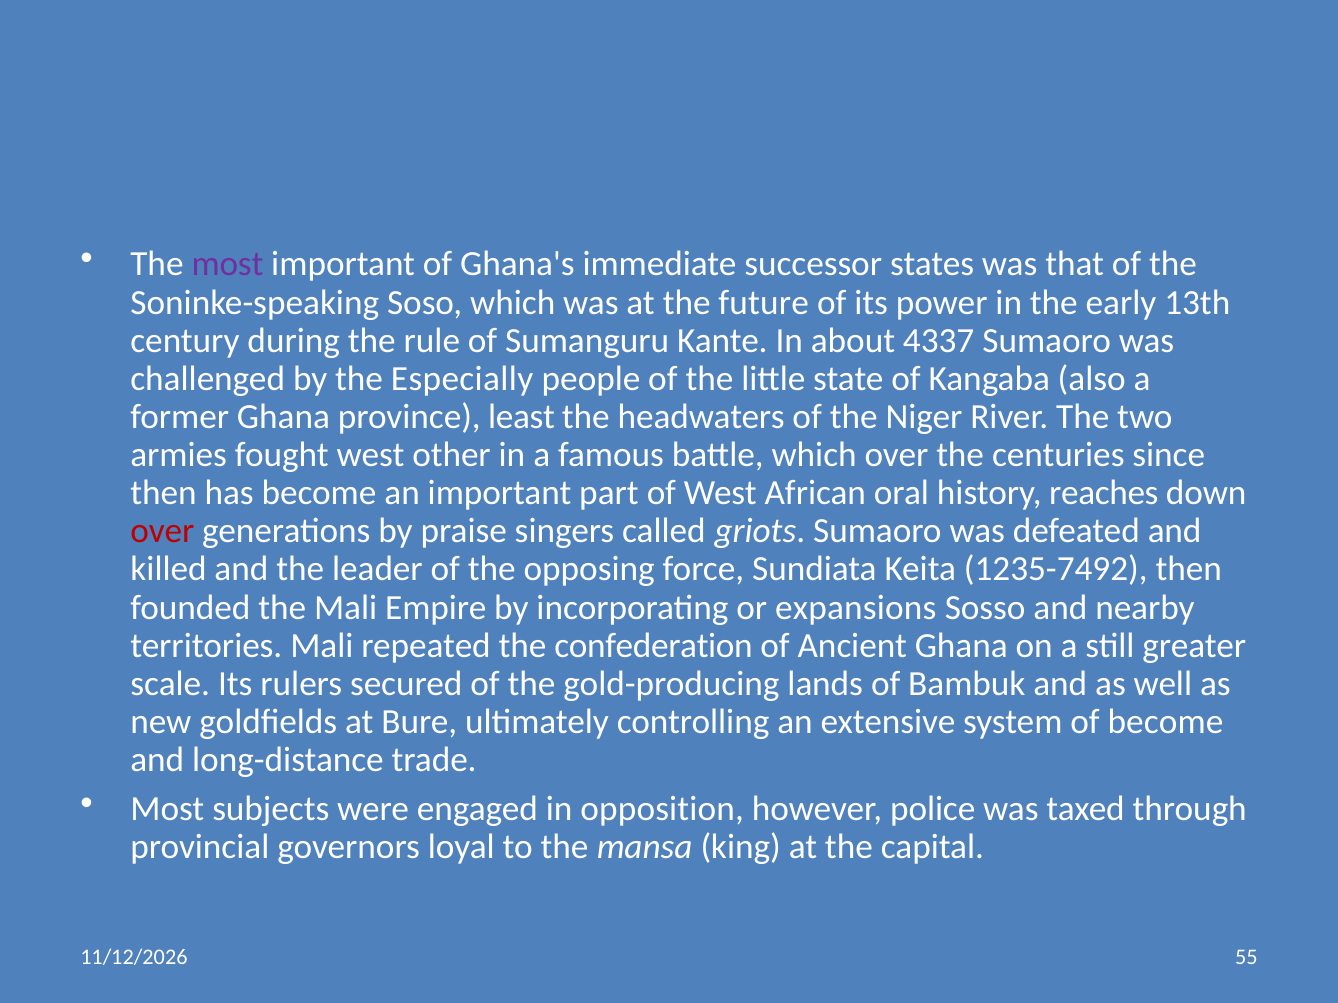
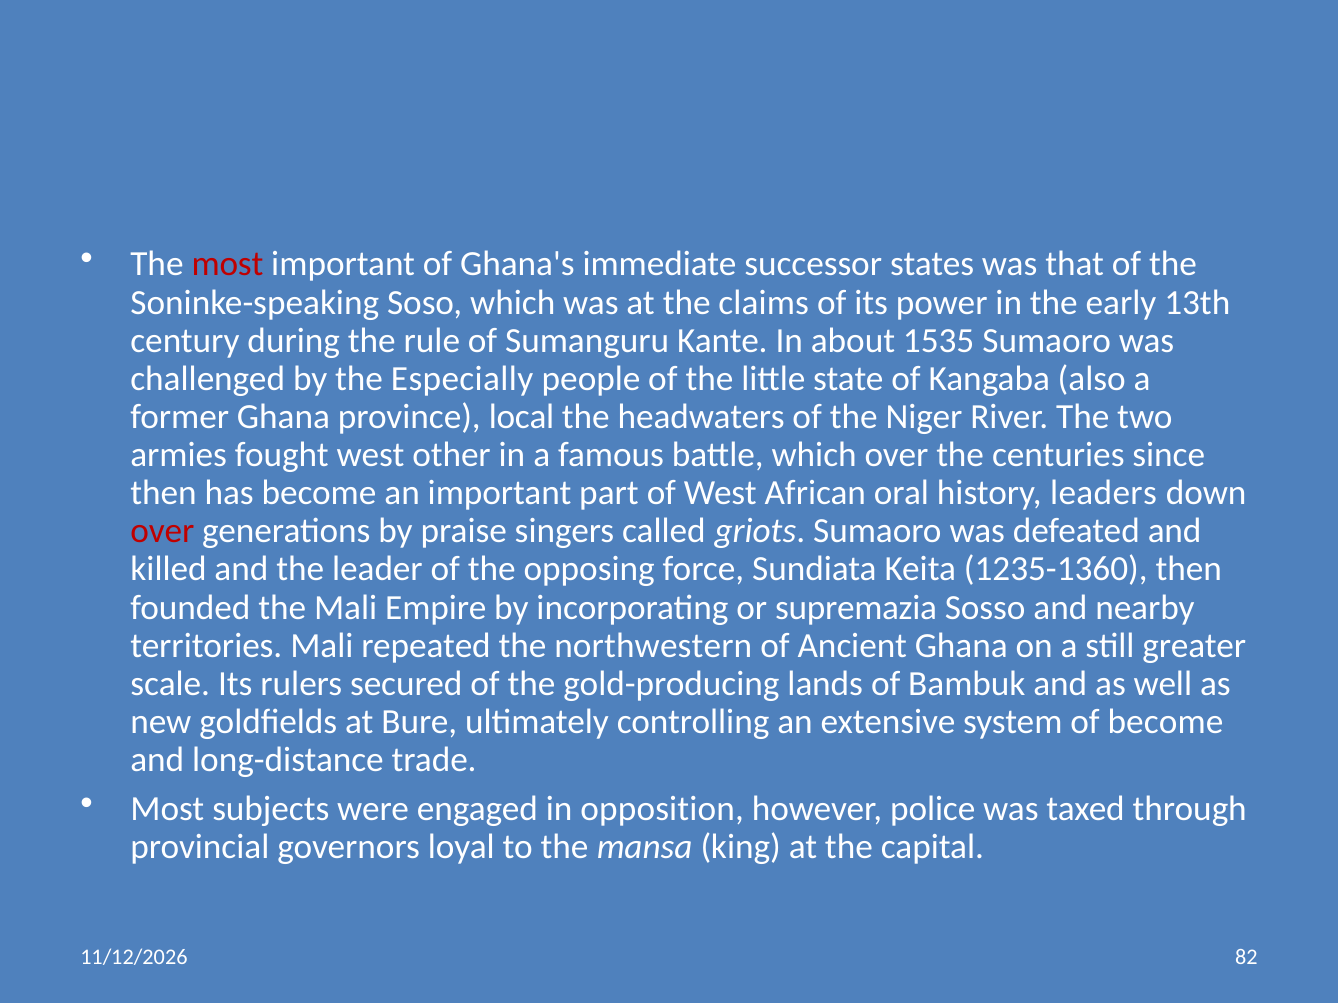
most colour: purple -> red (227, 264)
future: future -> claims (764, 303)
4337: 4337 -> 1535 (939, 341)
least: least -> local (522, 417)
reaches: reaches -> leaders (1103, 493)
1235-7492: 1235-7492 -> 1235-1360 (1056, 570)
expansions: expansions -> supremazia (856, 608)
confederation: confederation -> northwestern (653, 646)
55: 55 -> 82 (1246, 958)
